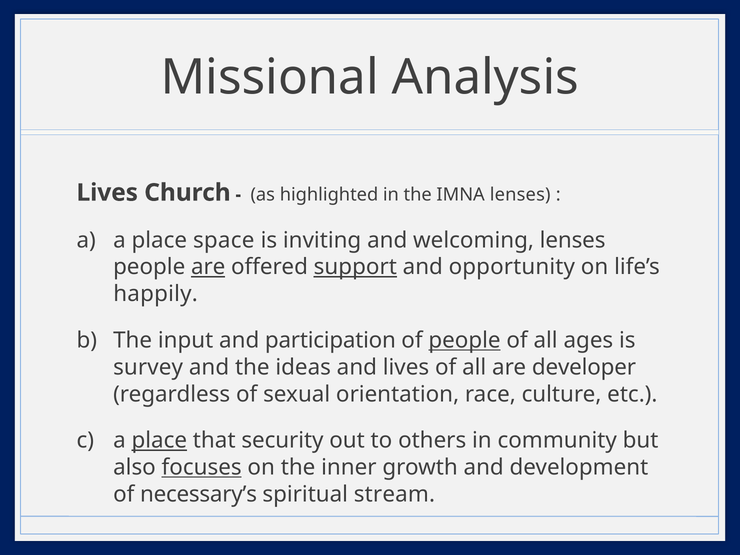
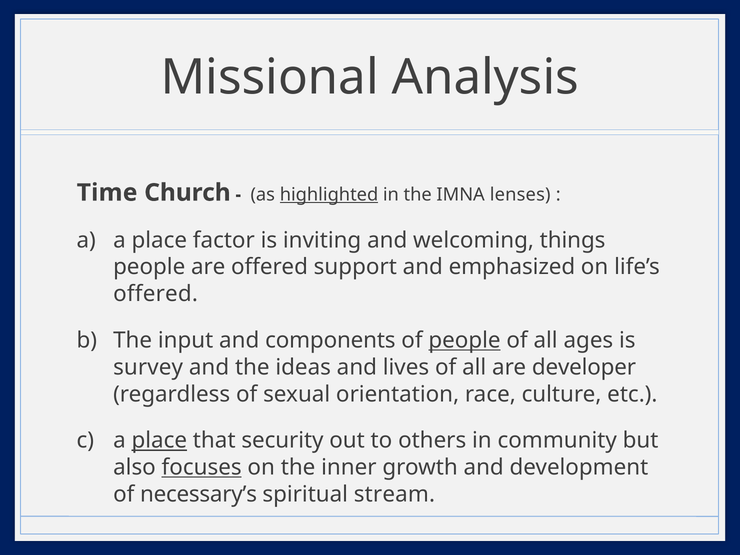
Lives: Lives -> Time (107, 193)
highlighted underline: none -> present (329, 195)
space: space -> factor (224, 240)
welcoming lenses: lenses -> things (573, 240)
are underline: present -> none (208, 267)
support underline: present -> none (355, 267)
opportunity: opportunity -> emphasized (512, 267)
happily: happily -> offered (156, 294)
participation: participation -> components (330, 340)
